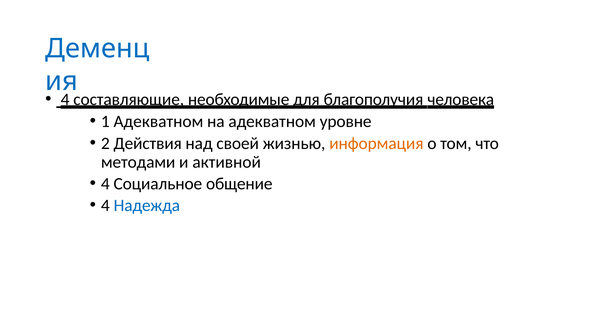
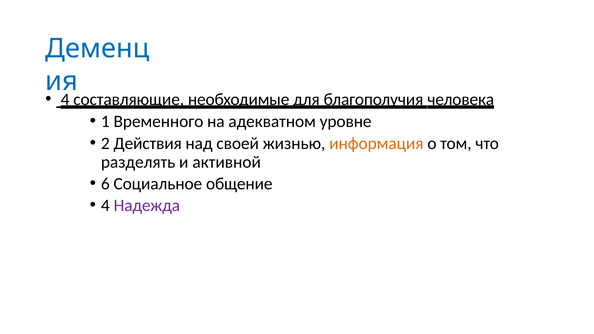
1 Адекватном: Адекватном -> Временного (158, 121)
методами: методами -> разделять (138, 162)
4: 4 -> 6 (105, 184)
Надежда colour: blue -> purple (147, 206)
